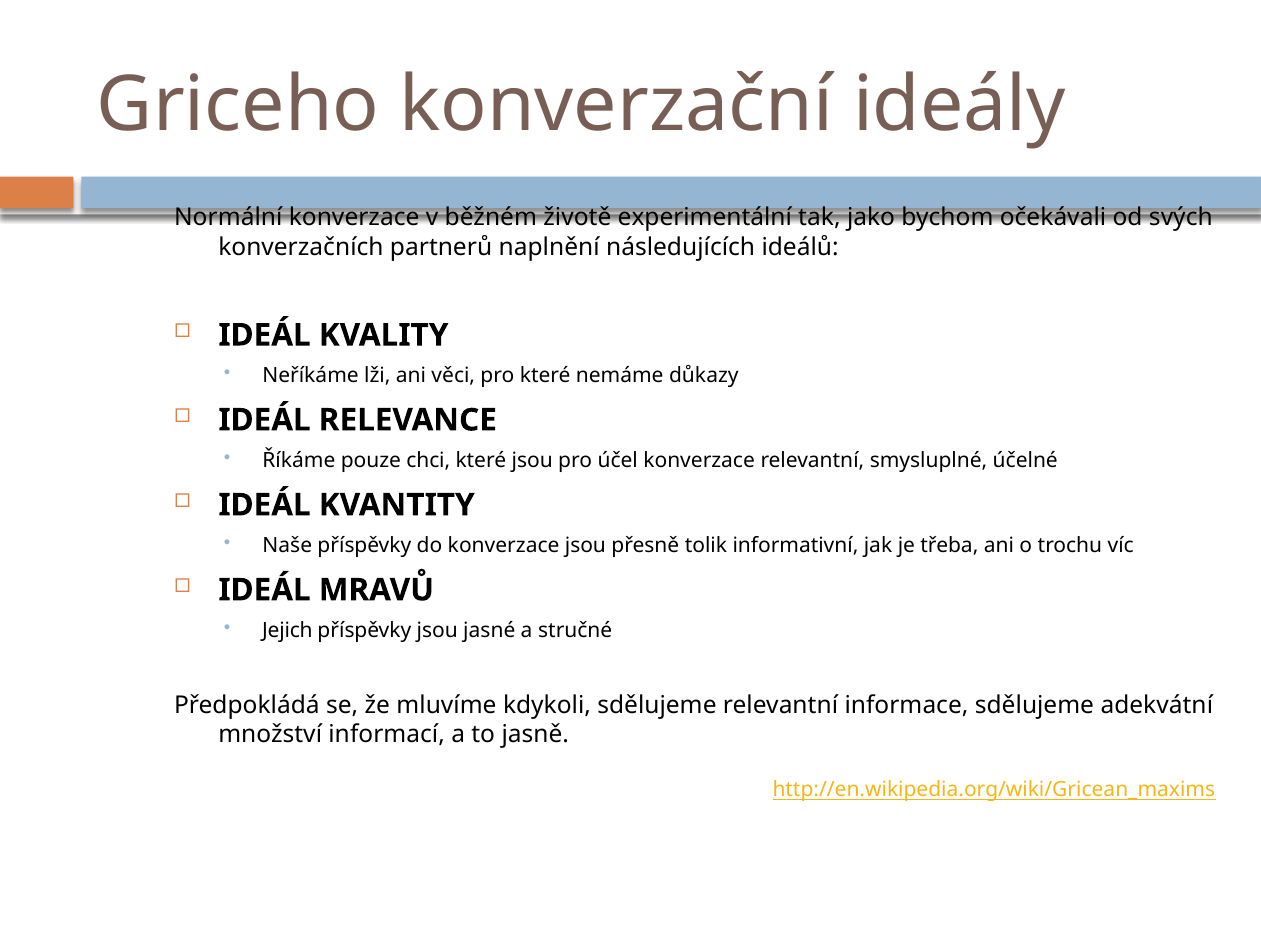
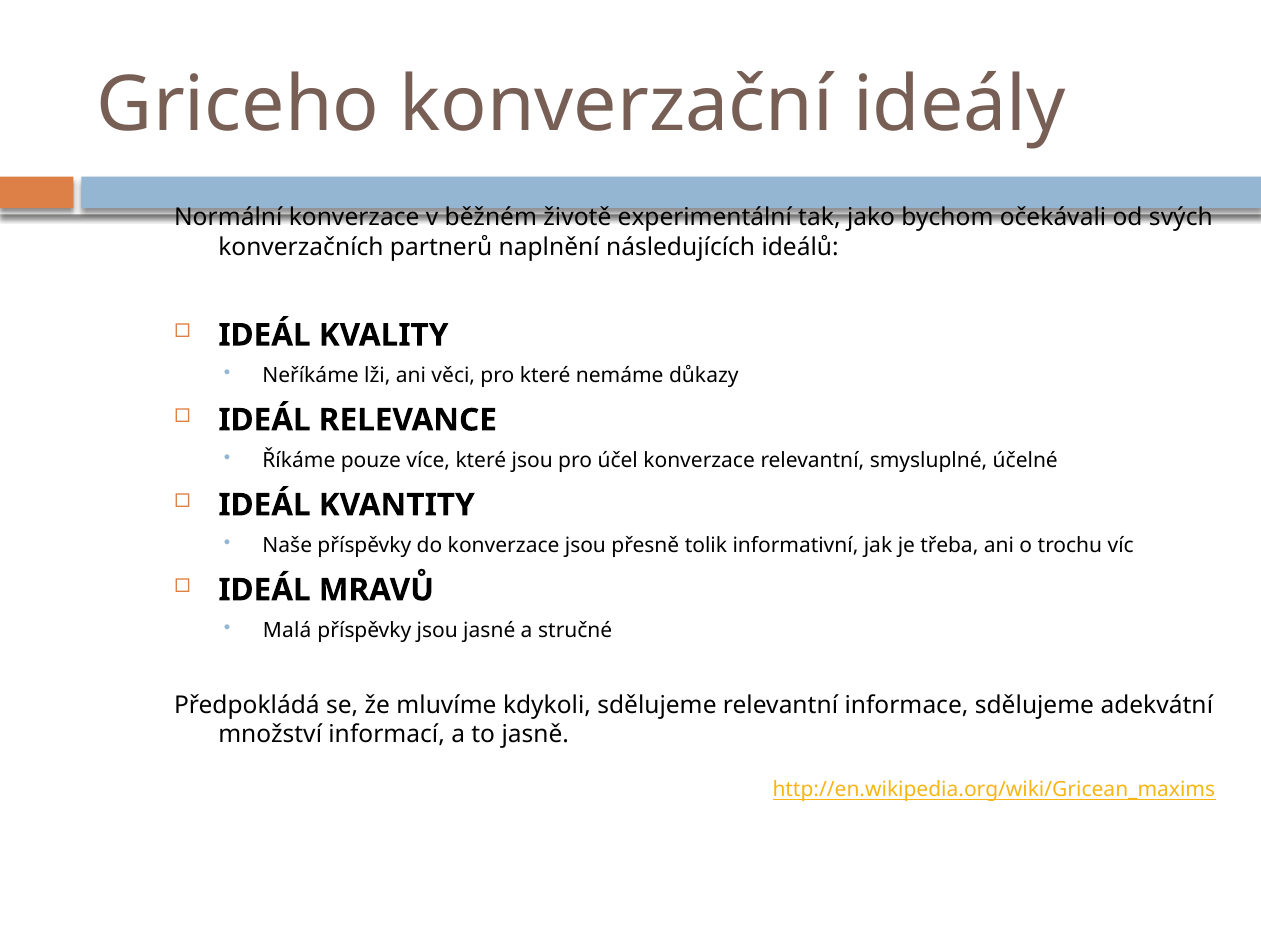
chci: chci -> více (428, 460)
Jejich: Jejich -> Malá (287, 630)
